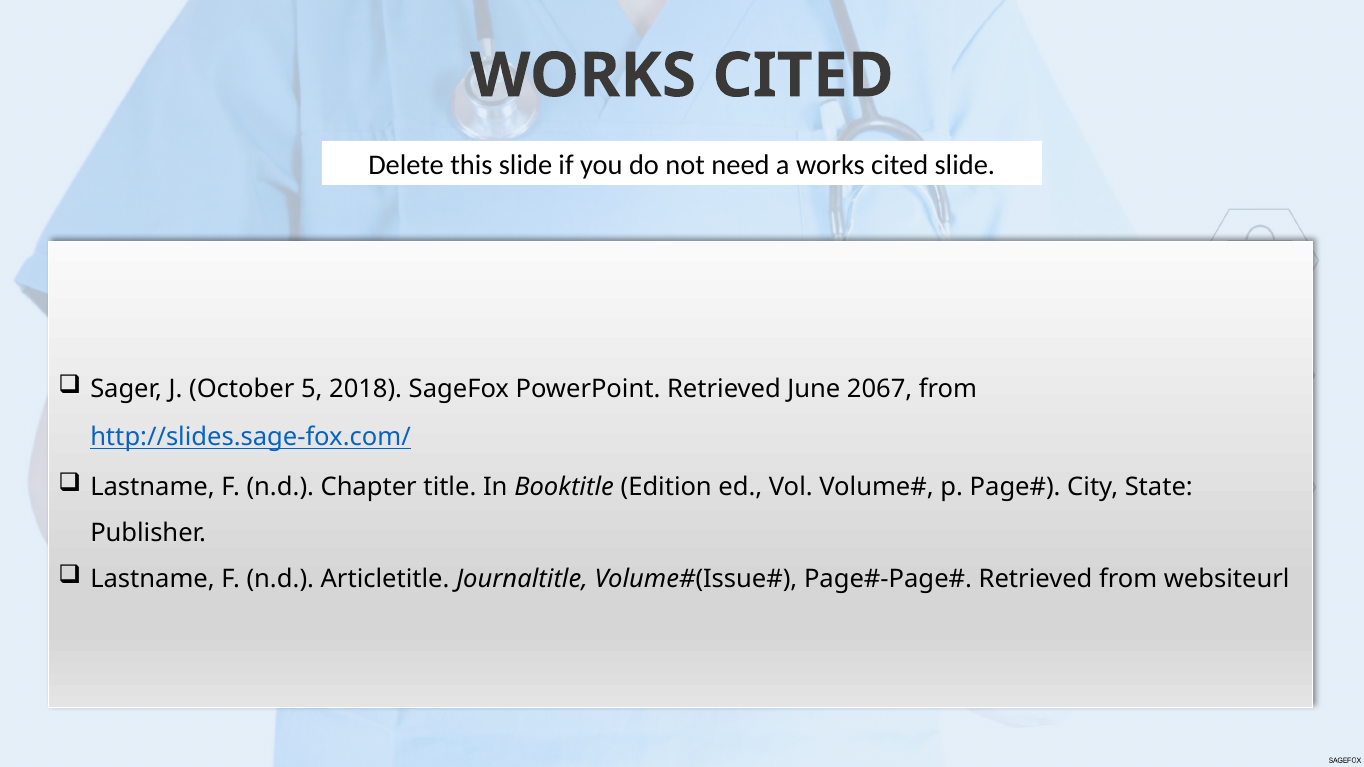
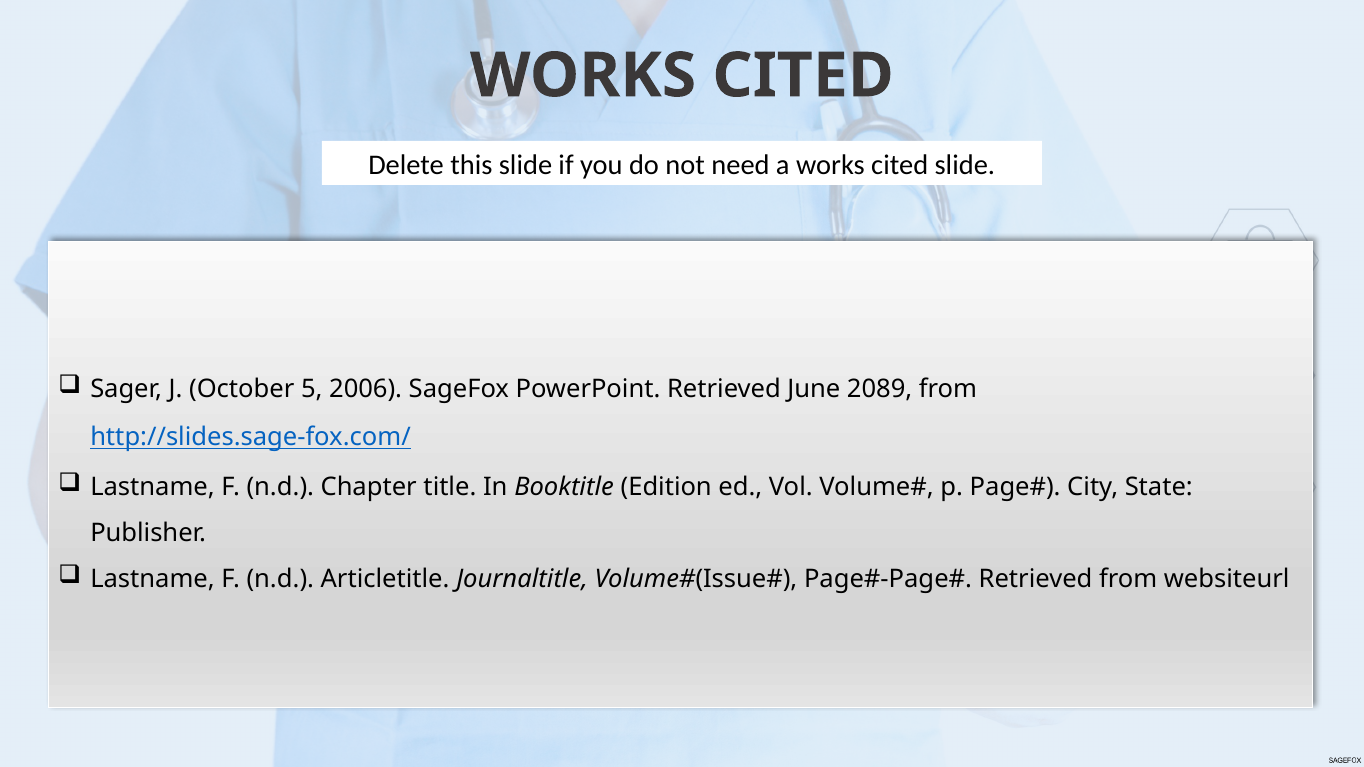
2018: 2018 -> 2006 (366, 389)
2067: 2067 -> 2089 (880, 389)
